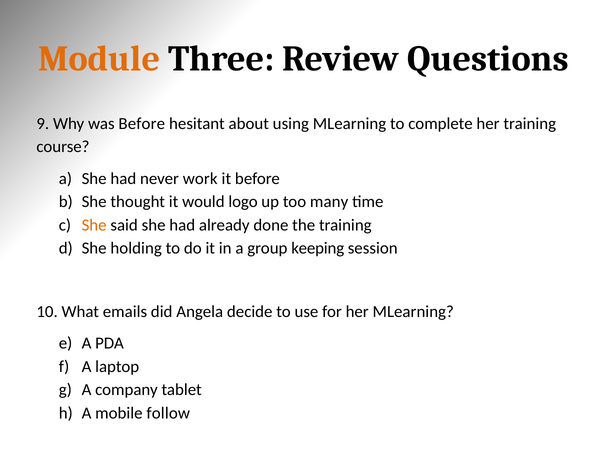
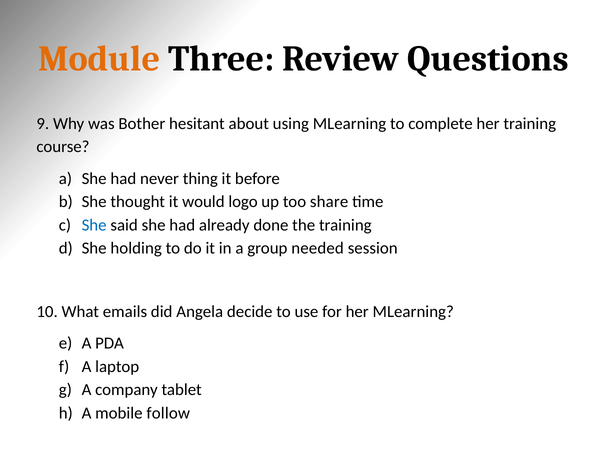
was Before: Before -> Bother (142, 124)
work: work -> thing (200, 179)
many: many -> share (329, 202)
She colour: orange -> blue (94, 225)
keeping: keeping -> needed (318, 248)
